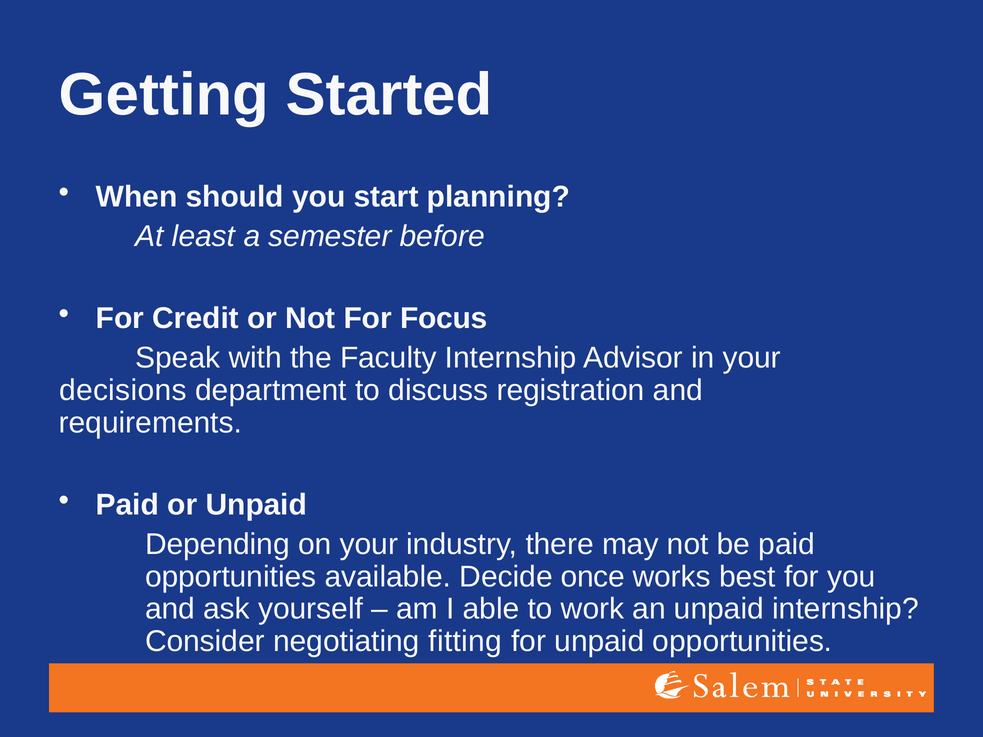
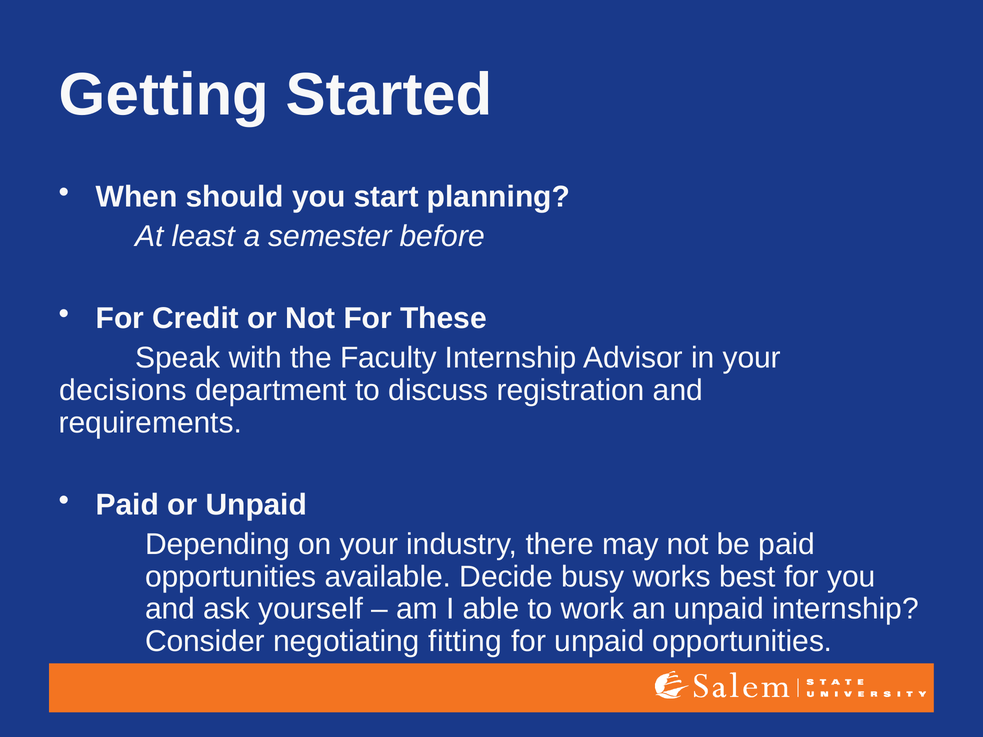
Focus: Focus -> These (444, 319)
once: once -> busy (593, 577)
